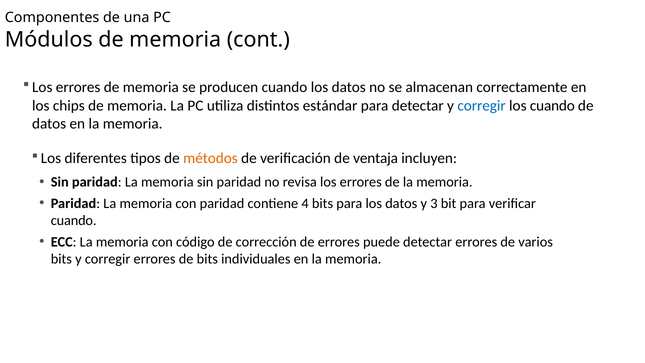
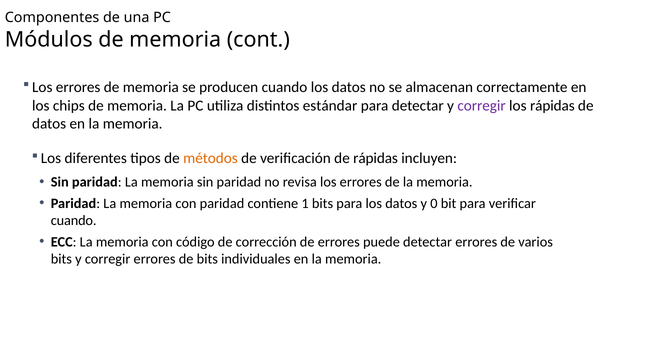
corregir colour: blue -> purple (482, 105)
los cuando: cuando -> rápidas (552, 105)
de ventaja: ventaja -> rápidas (376, 158)
4: 4 -> 1 (305, 203)
3: 3 -> 0 (434, 203)
